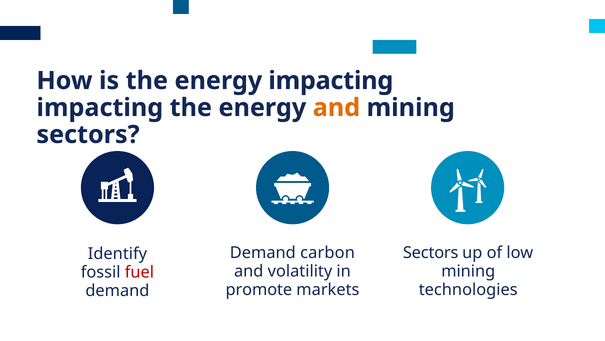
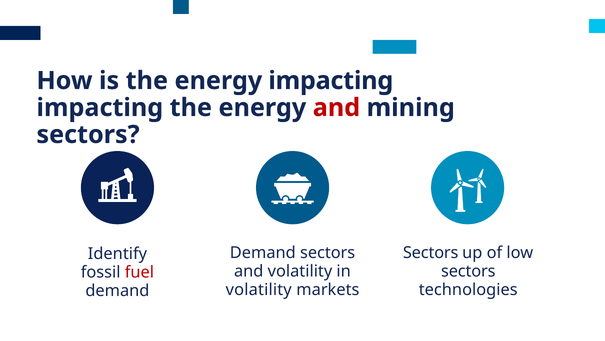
and colour: orange -> red (336, 107)
Demand carbon: carbon -> sectors (328, 252)
mining: mining -> sectors (468, 271)
promote: promote -> volatility (259, 289)
